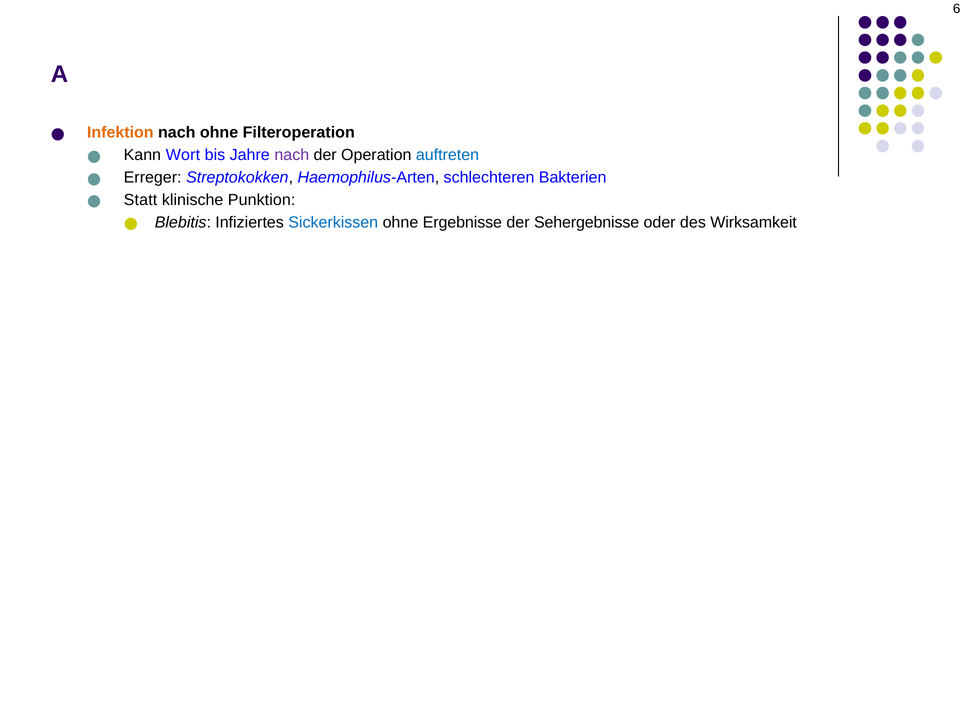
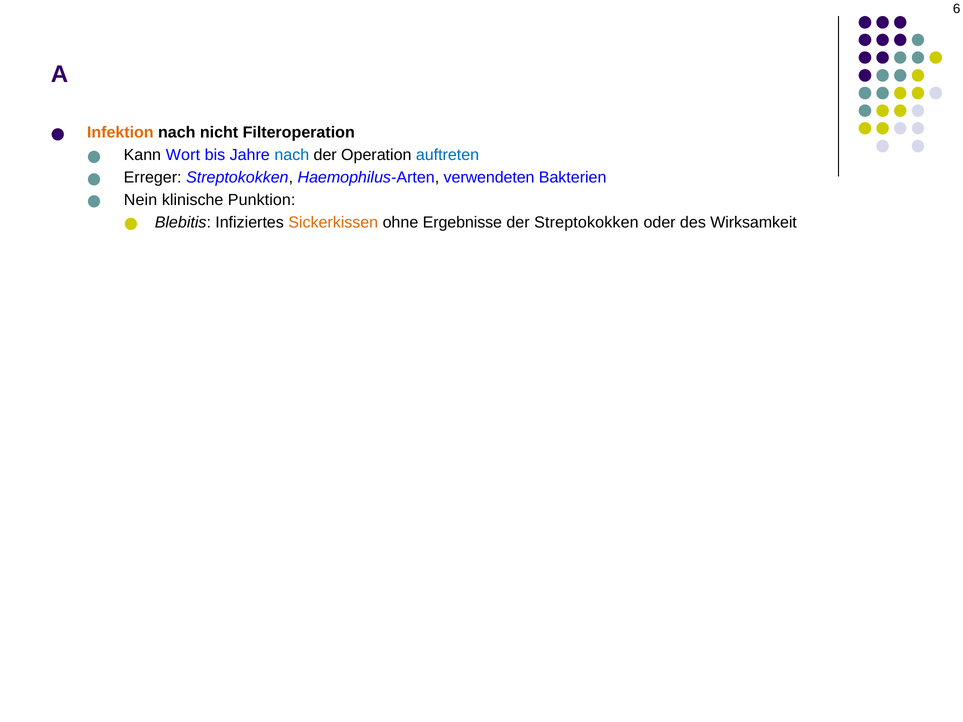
nach ohne: ohne -> nicht (219, 132)
nach colour: purple -> blue (292, 155)
schlechteren: schlechteren -> verwendeten (489, 177)
Statt: Statt -> Nein (141, 200)
Sickerkissen colour: blue -> orange (333, 222)
der Sehergebnisse: Sehergebnisse -> Streptokokken (586, 222)
